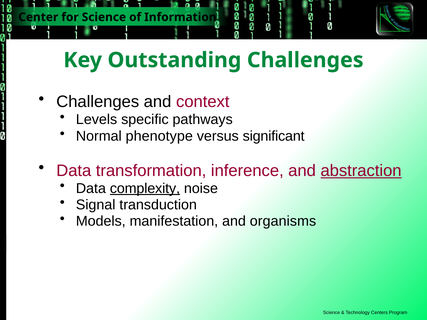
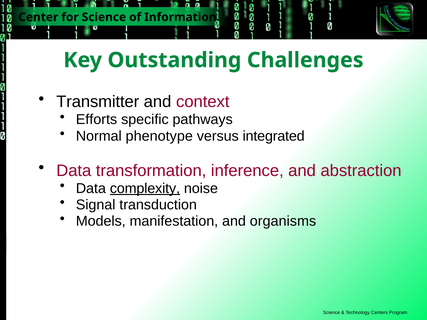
Challenges: Challenges -> Transmitter (98, 102)
Levels: Levels -> Efforts (97, 120)
significant: significant -> integrated (274, 136)
abstraction underline: present -> none (361, 171)
